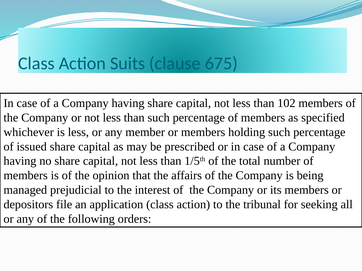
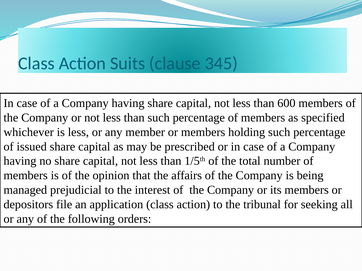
675: 675 -> 345 (221, 64)
102: 102 -> 600 (286, 103)
